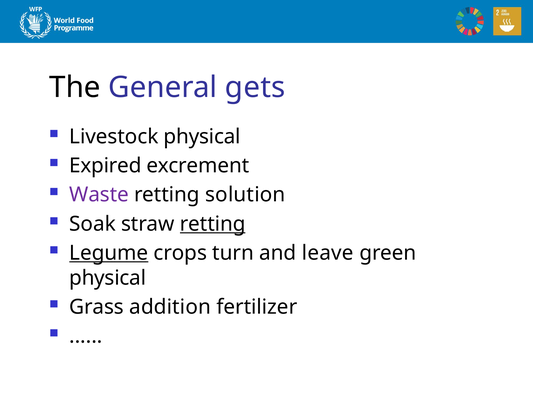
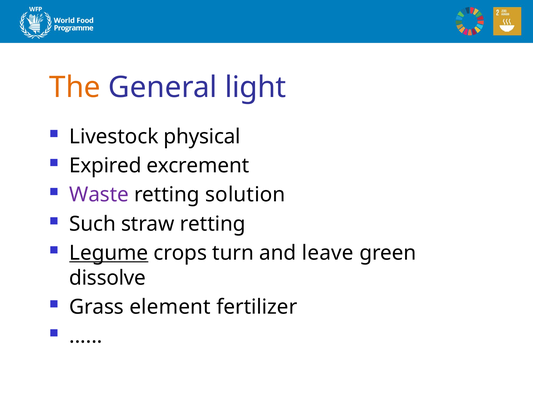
The colour: black -> orange (75, 87)
gets: gets -> light (255, 87)
Soak: Soak -> Such (93, 224)
retting underline: present -> none (213, 224)
physical: physical -> dissolve (108, 278)
addition: addition -> element (170, 307)
